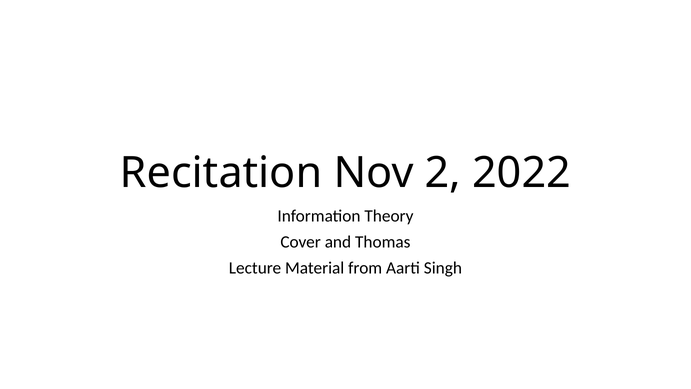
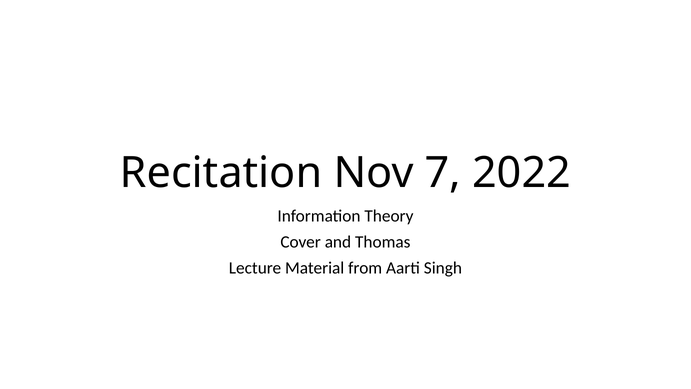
2: 2 -> 7 (443, 173)
